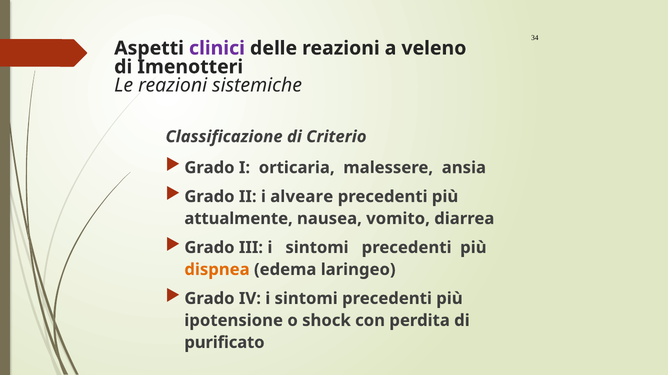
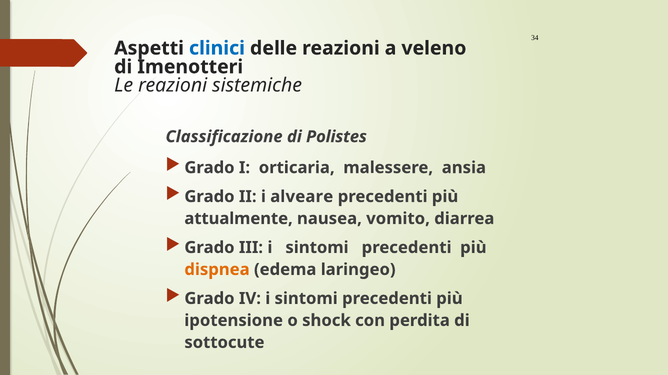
clinici colour: purple -> blue (217, 48)
Criterio: Criterio -> Polistes (336, 137)
purificato: purificato -> sottocute (224, 343)
